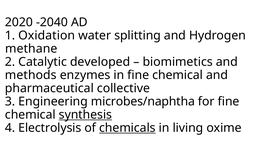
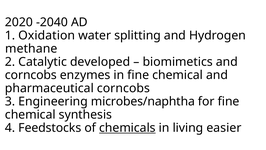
methods: methods -> corncobs (31, 75)
pharmaceutical collective: collective -> corncobs (123, 88)
synthesis underline: present -> none (85, 114)
Electrolysis: Electrolysis -> Feedstocks (50, 128)
oxime: oxime -> easier (224, 128)
